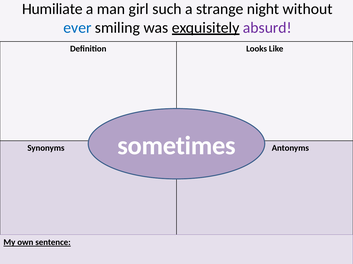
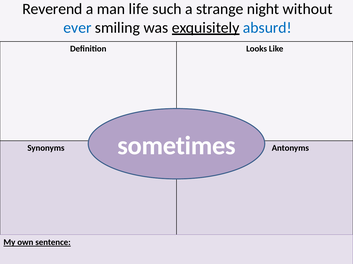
Humiliate: Humiliate -> Reverend (52, 9)
girl: girl -> life (139, 9)
absurd colour: purple -> blue (267, 28)
